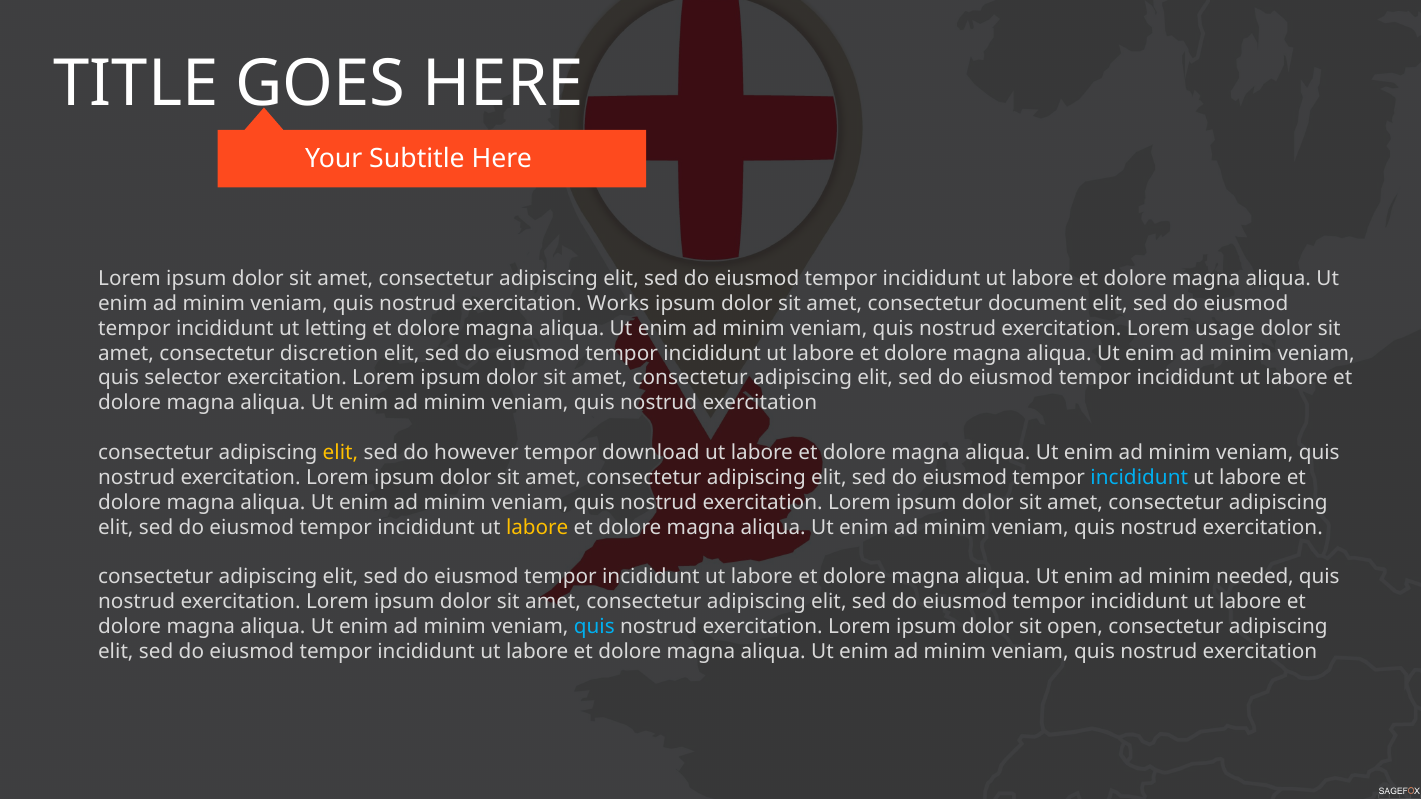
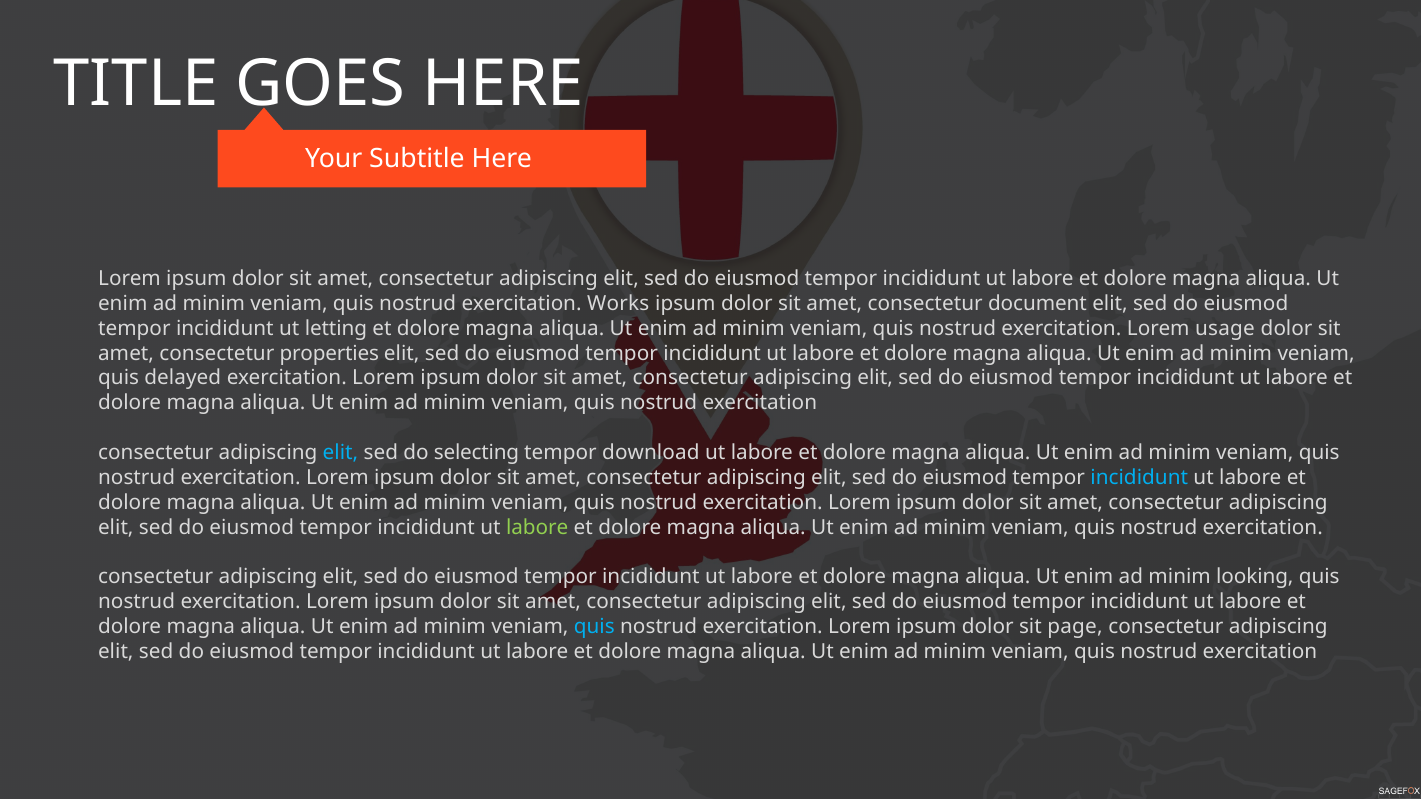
discretion: discretion -> properties (329, 353)
selector: selector -> delayed (183, 378)
elit colour: yellow -> light blue (340, 453)
however: however -> selecting (477, 453)
labore colour: yellow -> light green (537, 527)
needed: needed -> looking (1255, 577)
open: open -> page (1075, 627)
